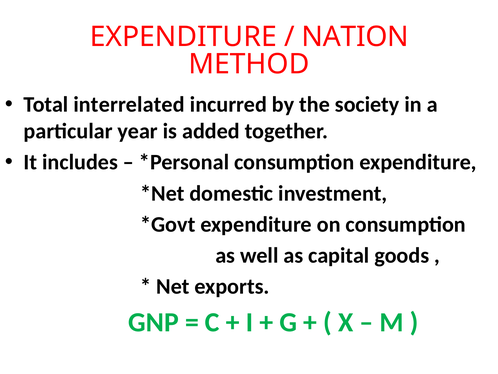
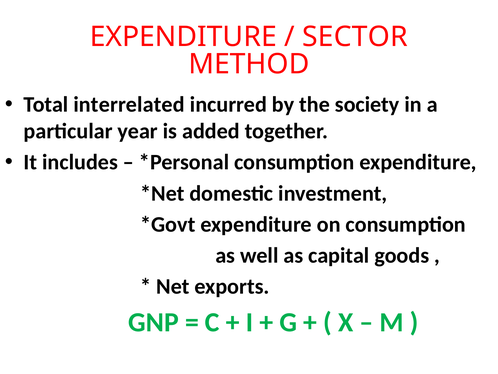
NATION: NATION -> SECTOR (355, 37)
